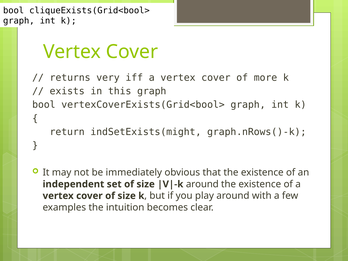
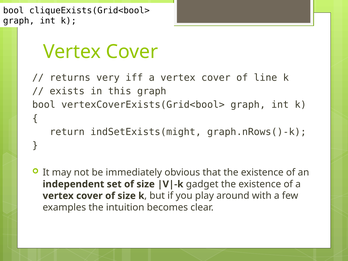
more: more -> line (266, 78)
around: around -> gadget (202, 184)
